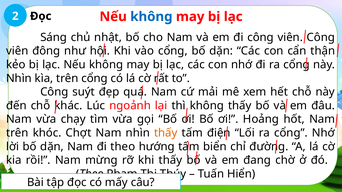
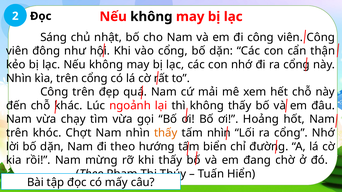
không colour: blue -> black (151, 17)
Công suýt: suýt -> trên (84, 92)
tấm điện: điện -> nhìn (219, 133)
